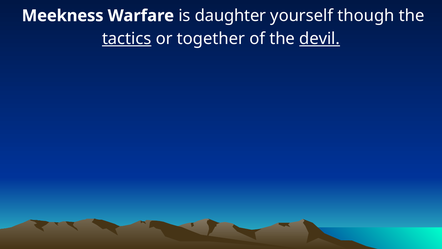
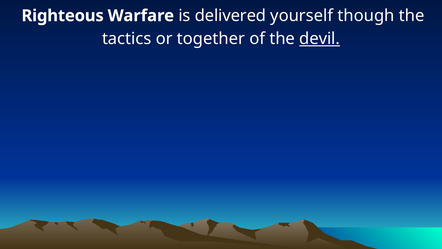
Meekness: Meekness -> Righteous (63, 16)
daughter: daughter -> delivered (230, 16)
tactics underline: present -> none (127, 39)
